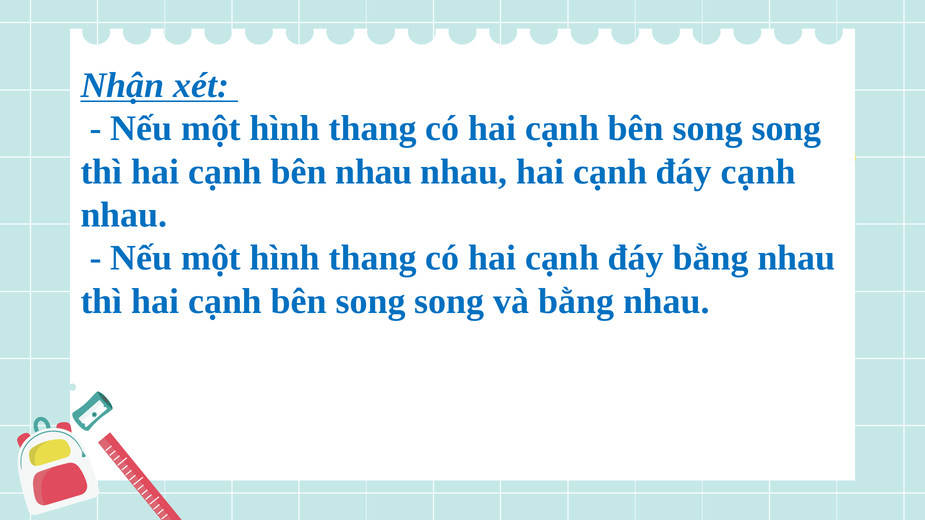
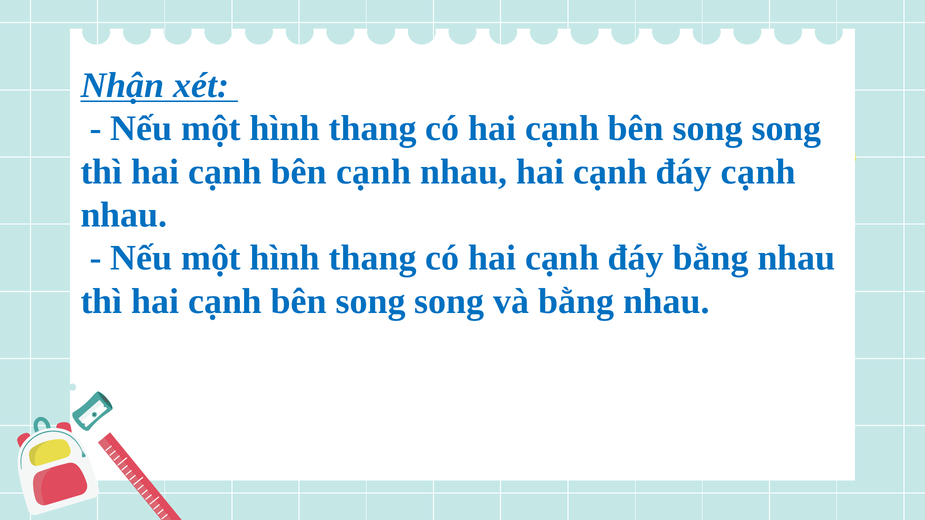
bên nhau: nhau -> cạnh (374, 172)
